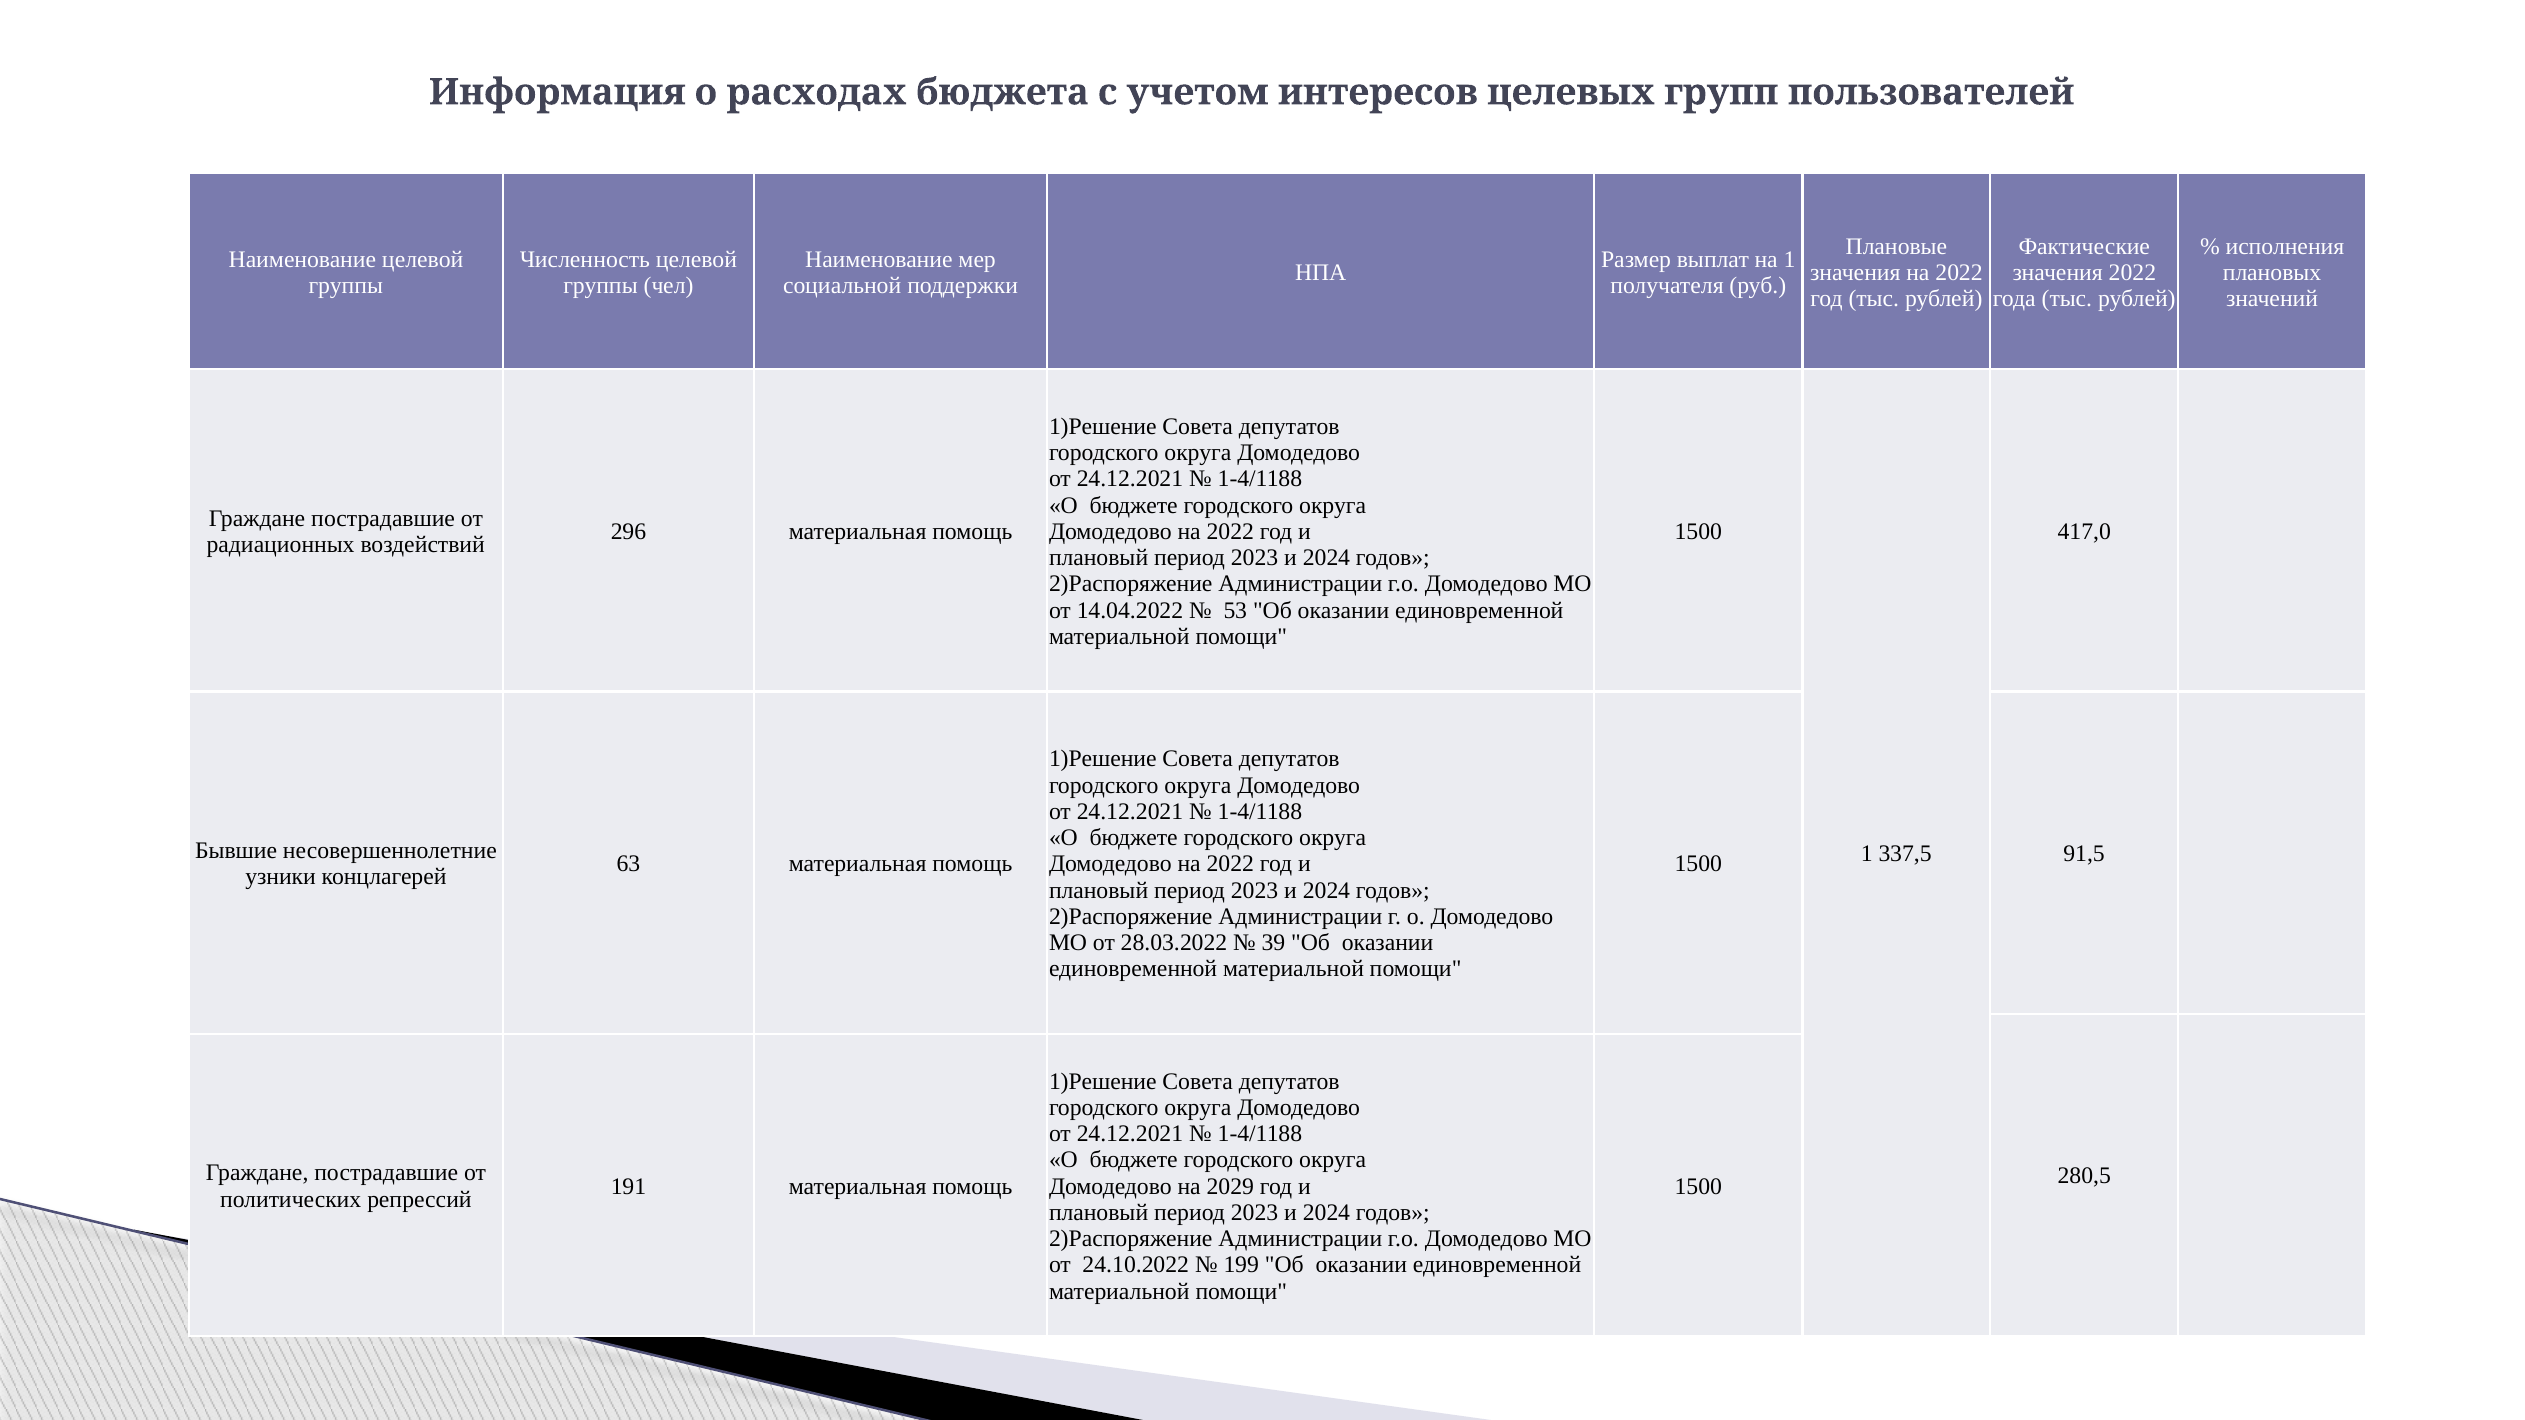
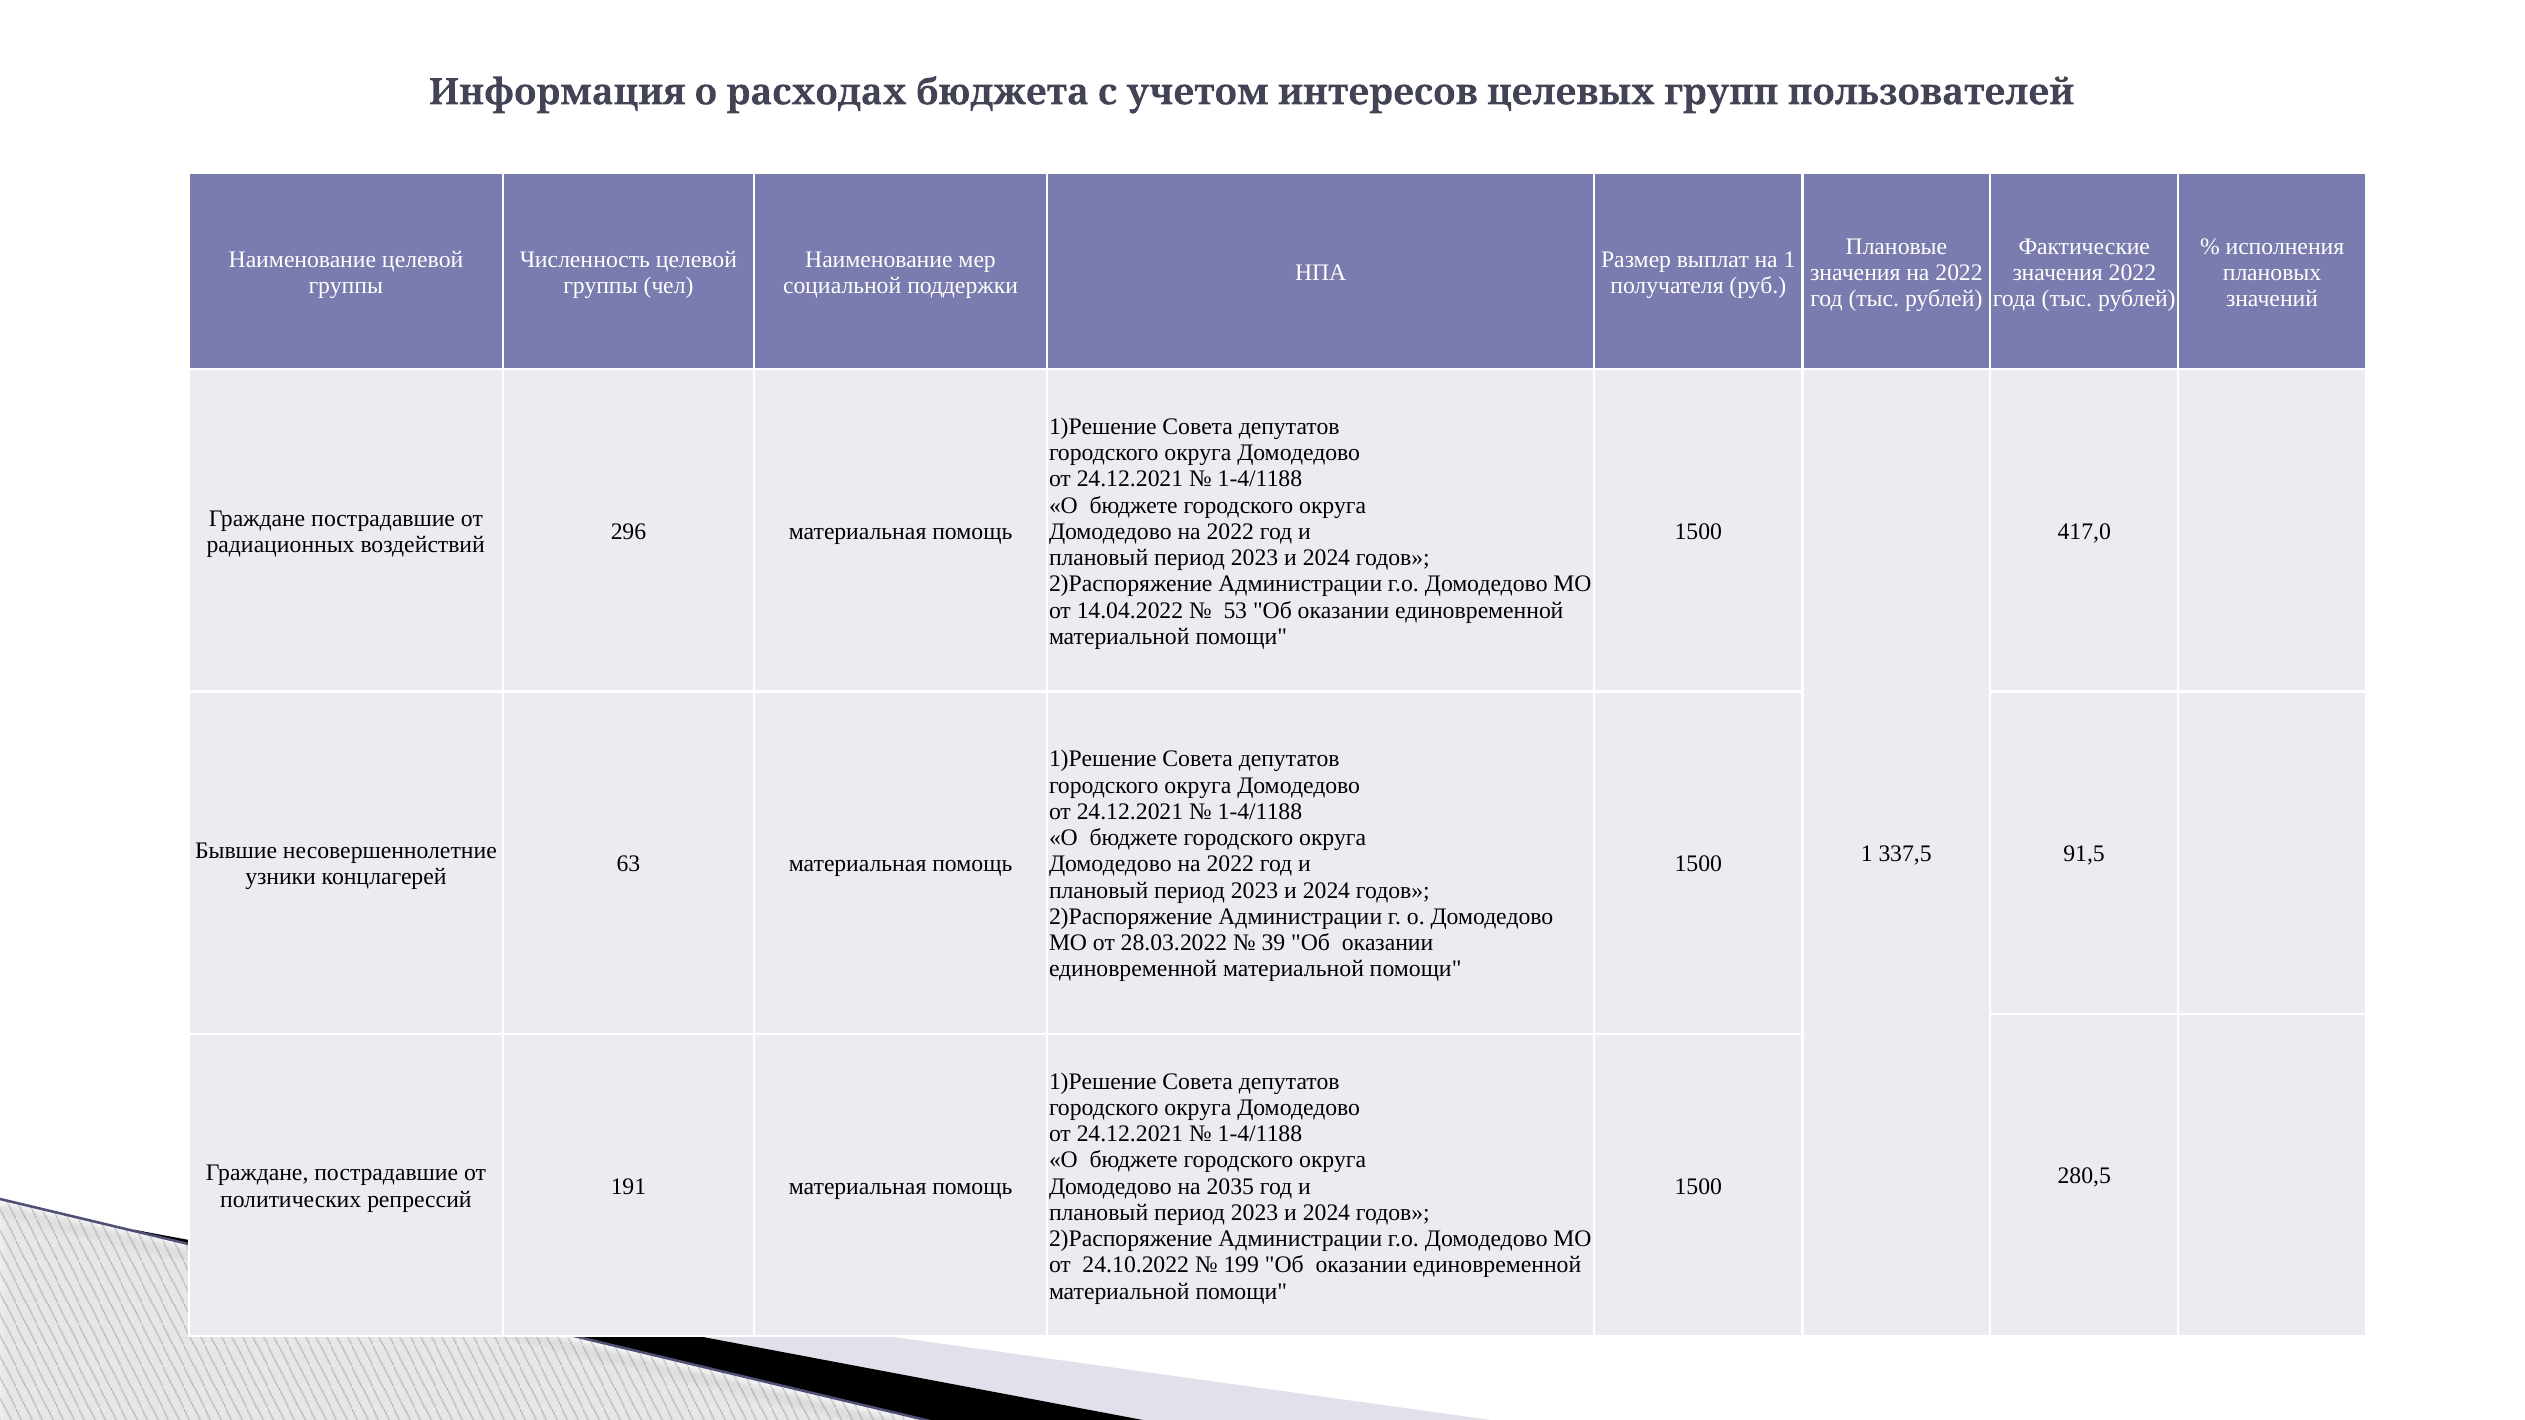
2029: 2029 -> 2035 (1230, 1186)
